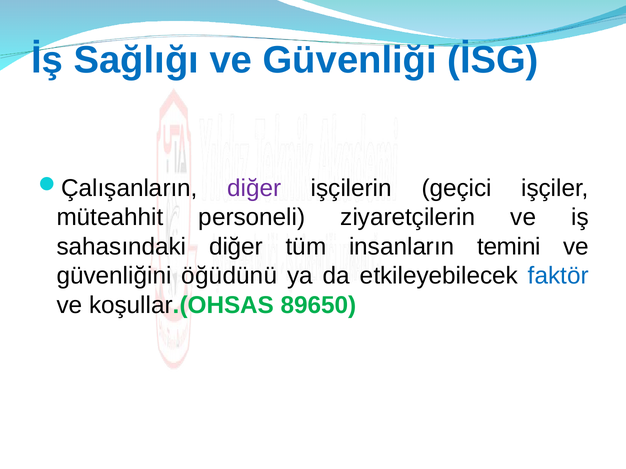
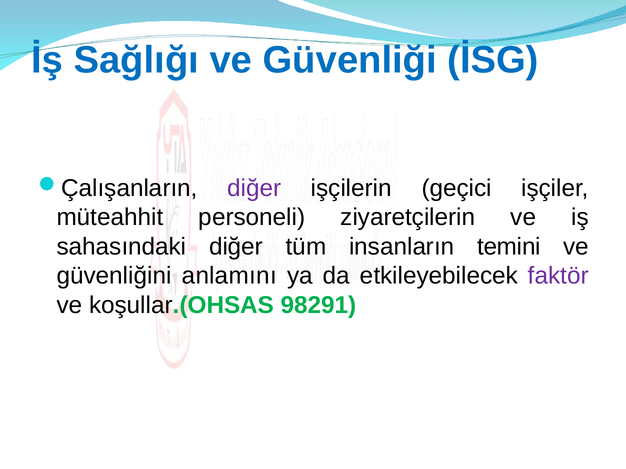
öğüdünü: öğüdünü -> anlamını (229, 276)
faktör colour: blue -> purple (558, 276)
89650: 89650 -> 98291 (319, 305)
